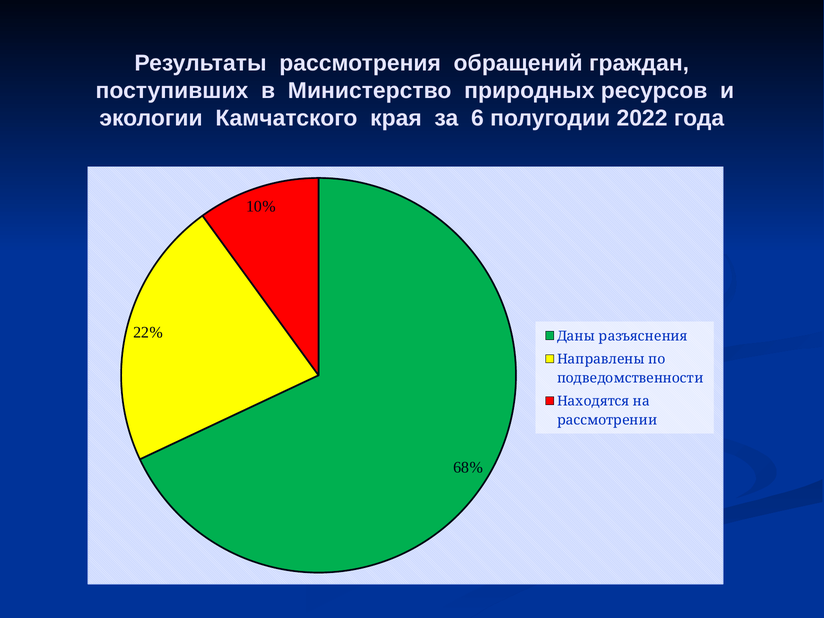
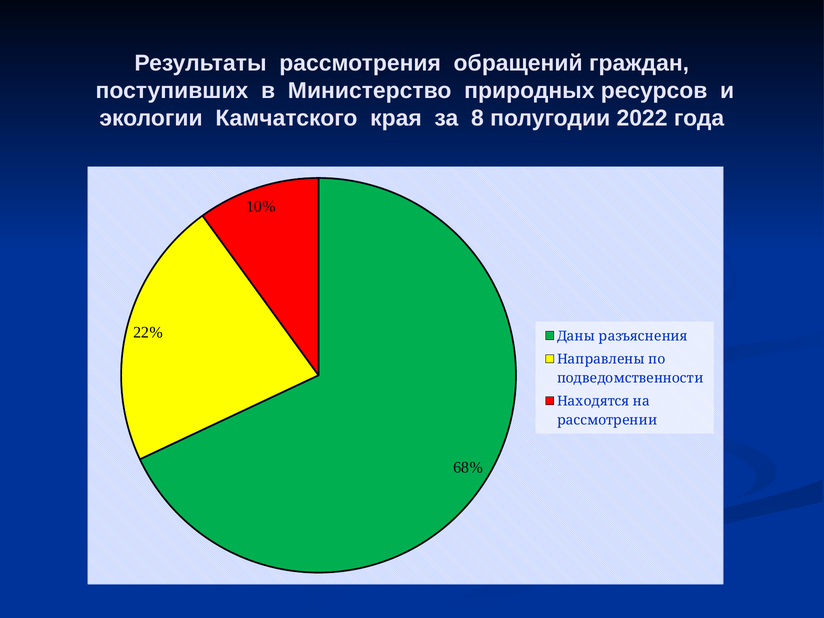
6: 6 -> 8 (477, 118)
